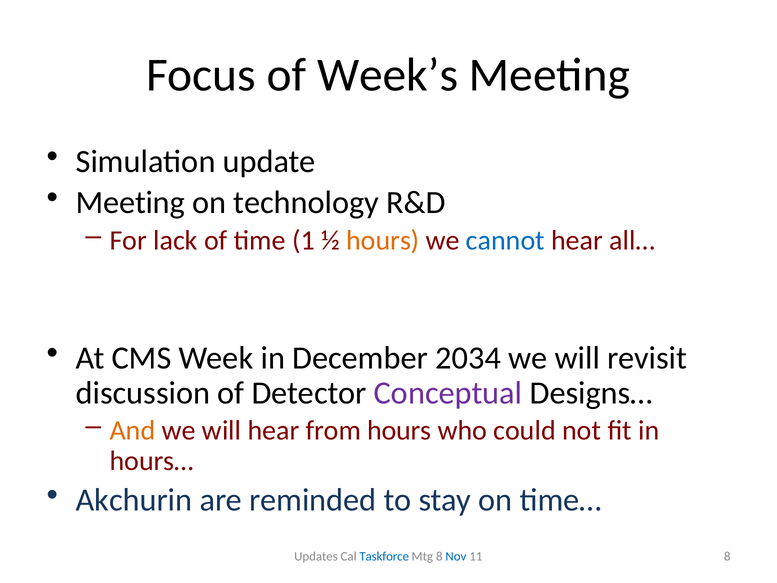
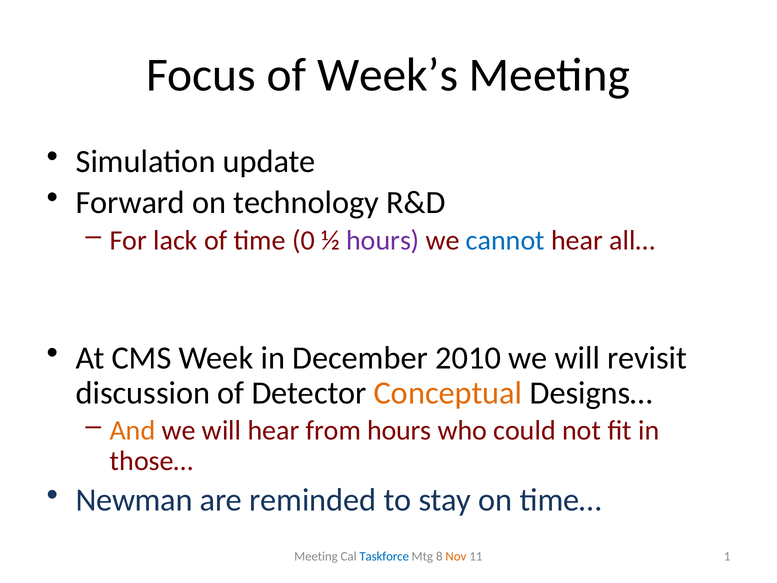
Meeting: Meeting -> Forward (130, 203)
1: 1 -> 0 (303, 240)
hours colour: orange -> purple (383, 240)
2034: 2034 -> 2010 (468, 358)
Conceptual colour: purple -> orange (448, 393)
hours…: hours… -> those… (152, 461)
Akchurin: Akchurin -> Newman (134, 500)
Updates: Updates -> Meeting (316, 556)
Nov colour: blue -> orange (456, 556)
11 8: 8 -> 1 (727, 556)
